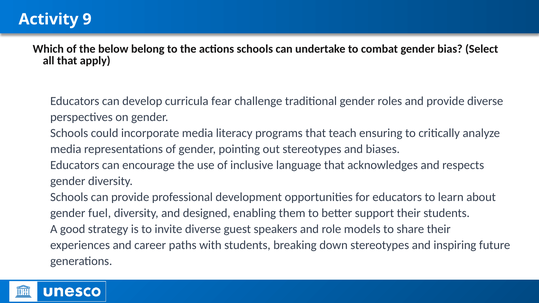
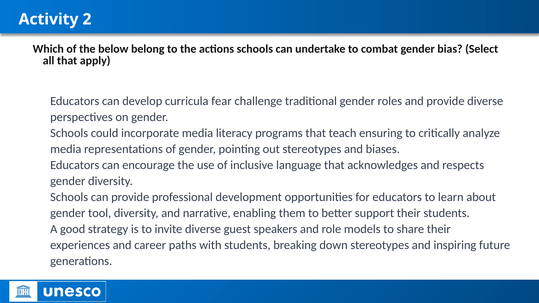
9: 9 -> 2 (87, 19)
fuel: fuel -> tool (100, 213)
designed: designed -> narrative (207, 213)
